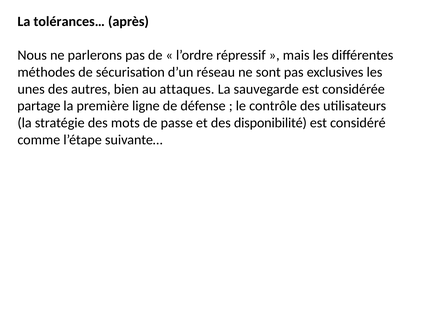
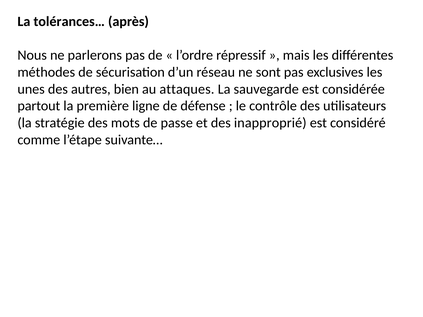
partage: partage -> partout (39, 106)
disponibilité: disponibilité -> inapproprié (270, 123)
